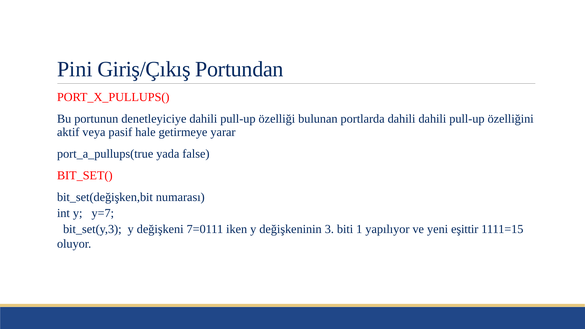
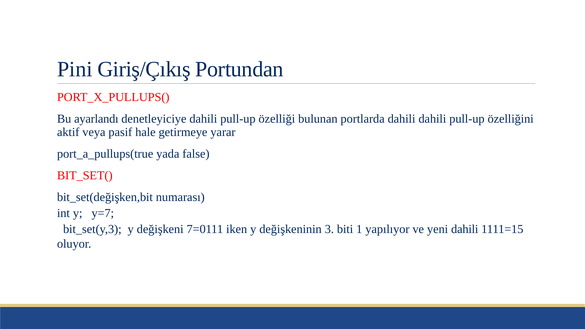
portunun: portunun -> ayarlandı (96, 119)
yeni eşittir: eşittir -> dahili (465, 229)
